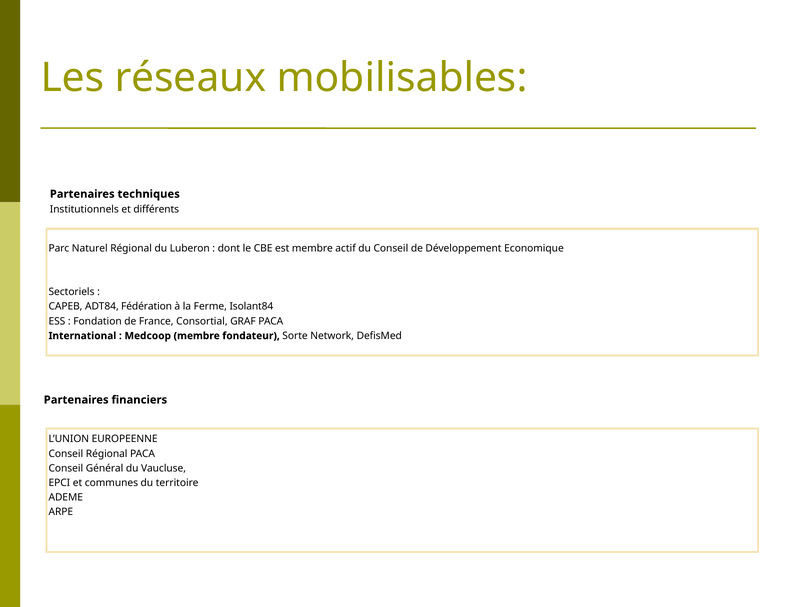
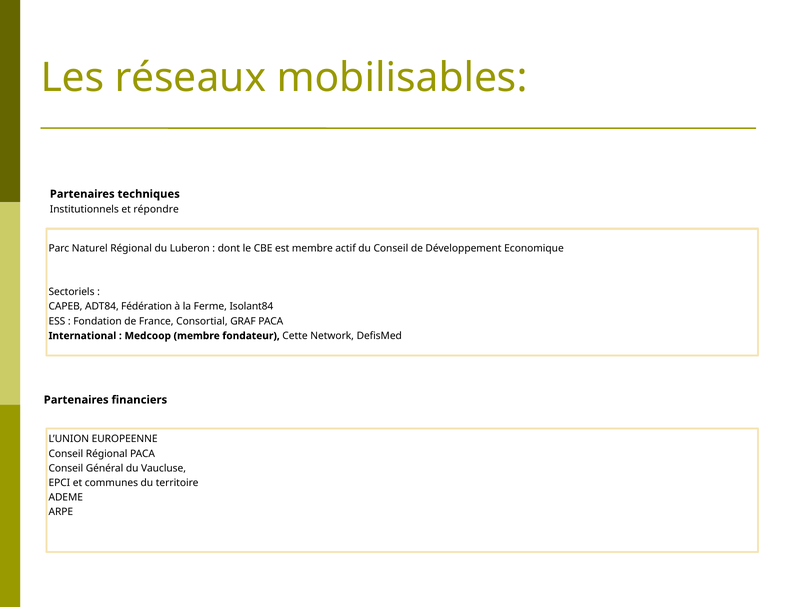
différents: différents -> répondre (156, 210)
Sorte: Sorte -> Cette (295, 336)
